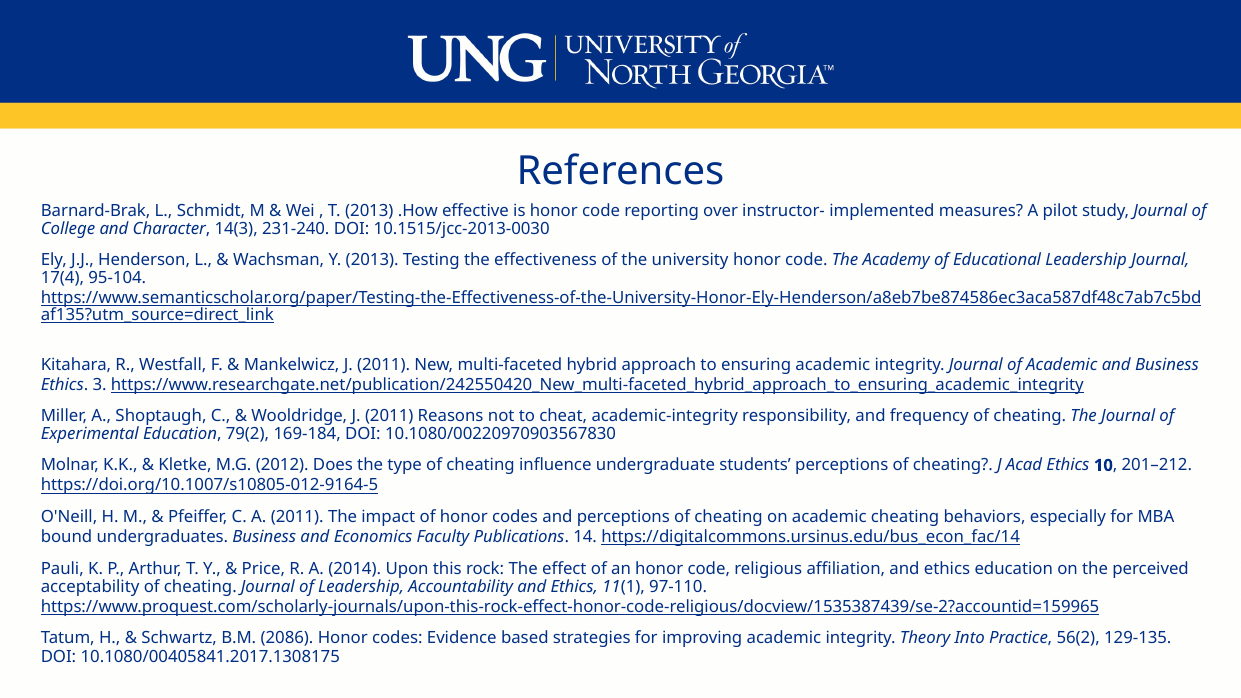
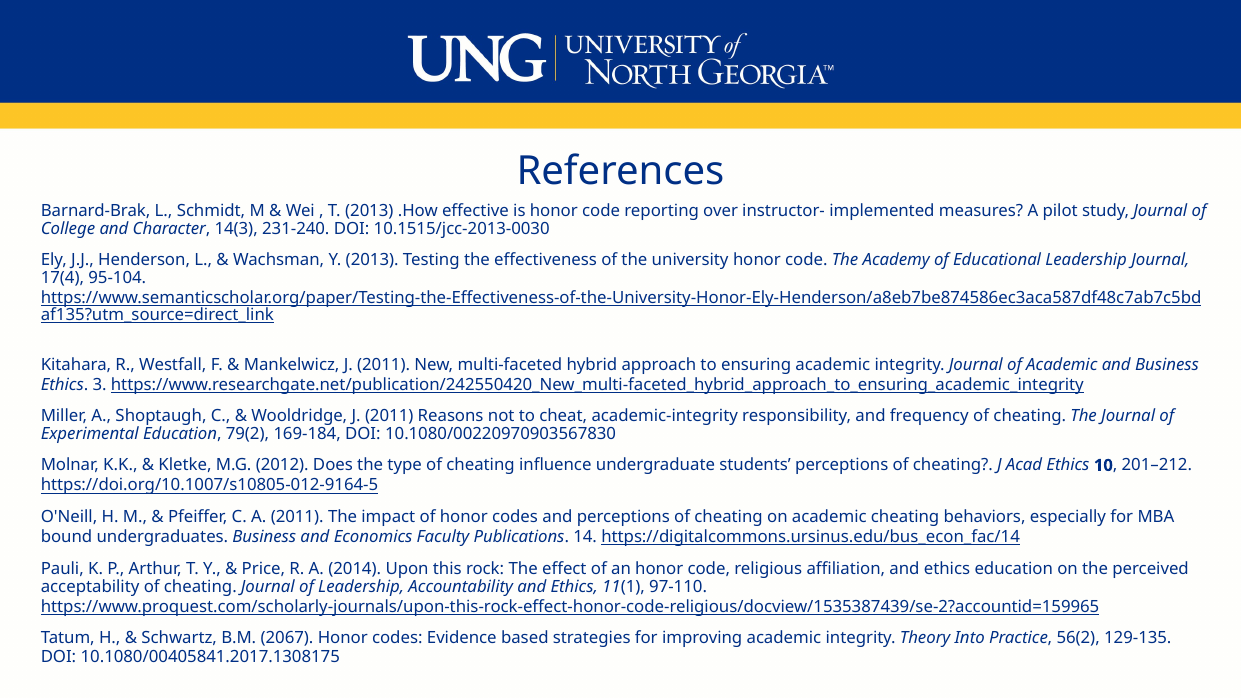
2086: 2086 -> 2067 (287, 638)
